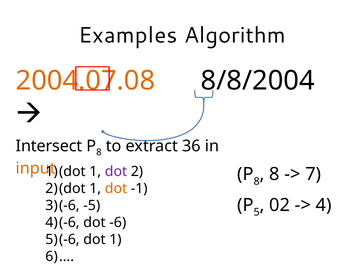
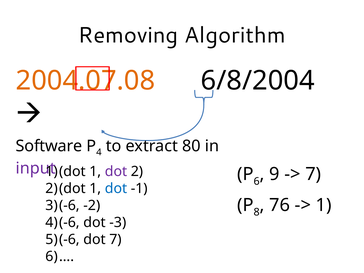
Examples: Examples -> Removing (128, 35)
8/8/2004: 8/8/2004 -> 6/8/2004 (258, 81)
Intersect: Intersect -> Software (49, 146)
8: 8 -> 4 (99, 152)
36: 36 -> 80 (191, 146)
input colour: orange -> purple (36, 168)
8: 8 -> 6 (257, 181)
8: 8 -> 9 (274, 174)
dot colour: orange -> blue (116, 188)
5: 5 -> 8 (257, 212)
02: 02 -> 76 (280, 205)
4: 4 -> 1 (324, 205)
-5: -5 -> -2 (92, 205)
-6: -6 -> -3 (118, 222)
dot 1: 1 -> 7 (116, 239)
